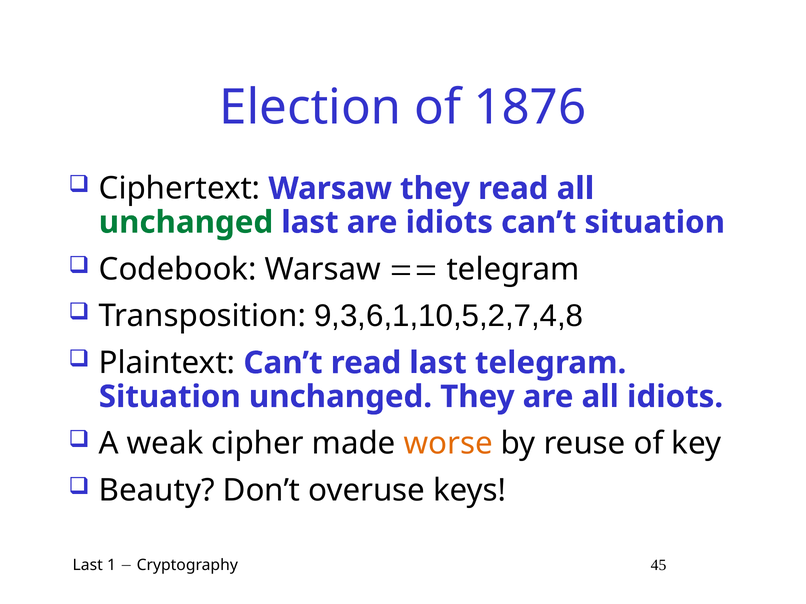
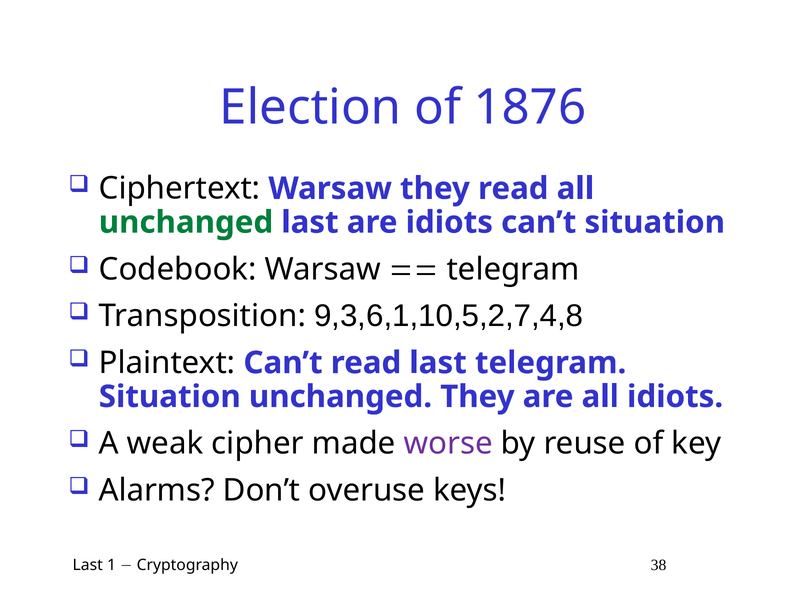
worse colour: orange -> purple (448, 444)
Beauty: Beauty -> Alarms (157, 491)
45: 45 -> 38 (659, 565)
